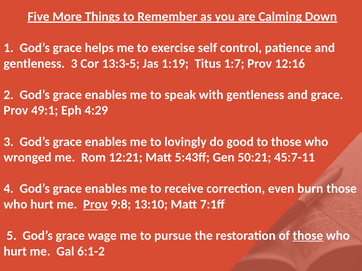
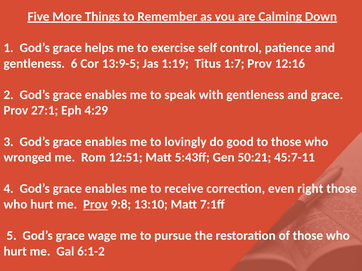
gentleness 3: 3 -> 6 (74, 64)
13:3-5: 13:3-5 -> 13:9-5 (121, 64)
49:1: 49:1 -> 27:1 (45, 111)
12:21: 12:21 -> 12:51 (126, 158)
burn: burn -> right (310, 189)
those underline: present -> none (308, 236)
